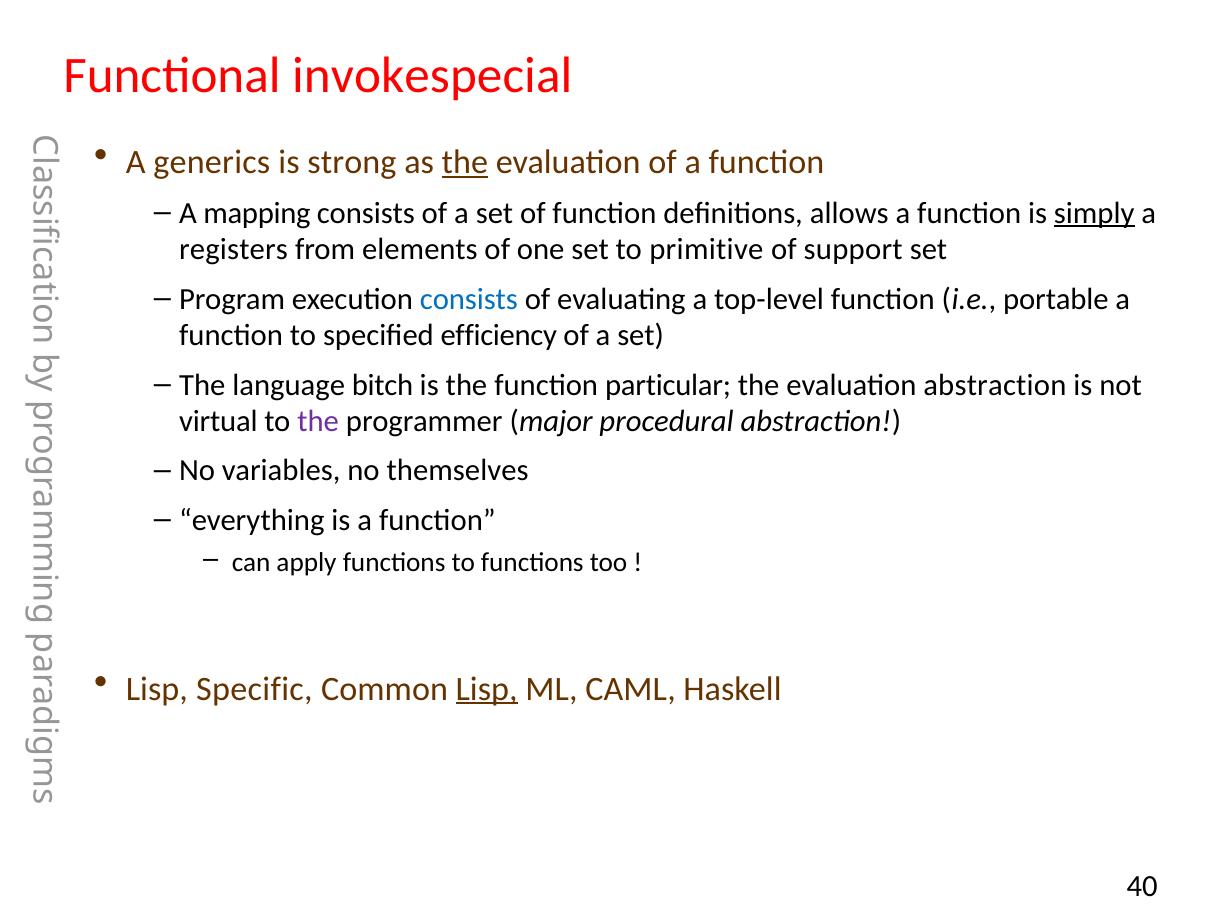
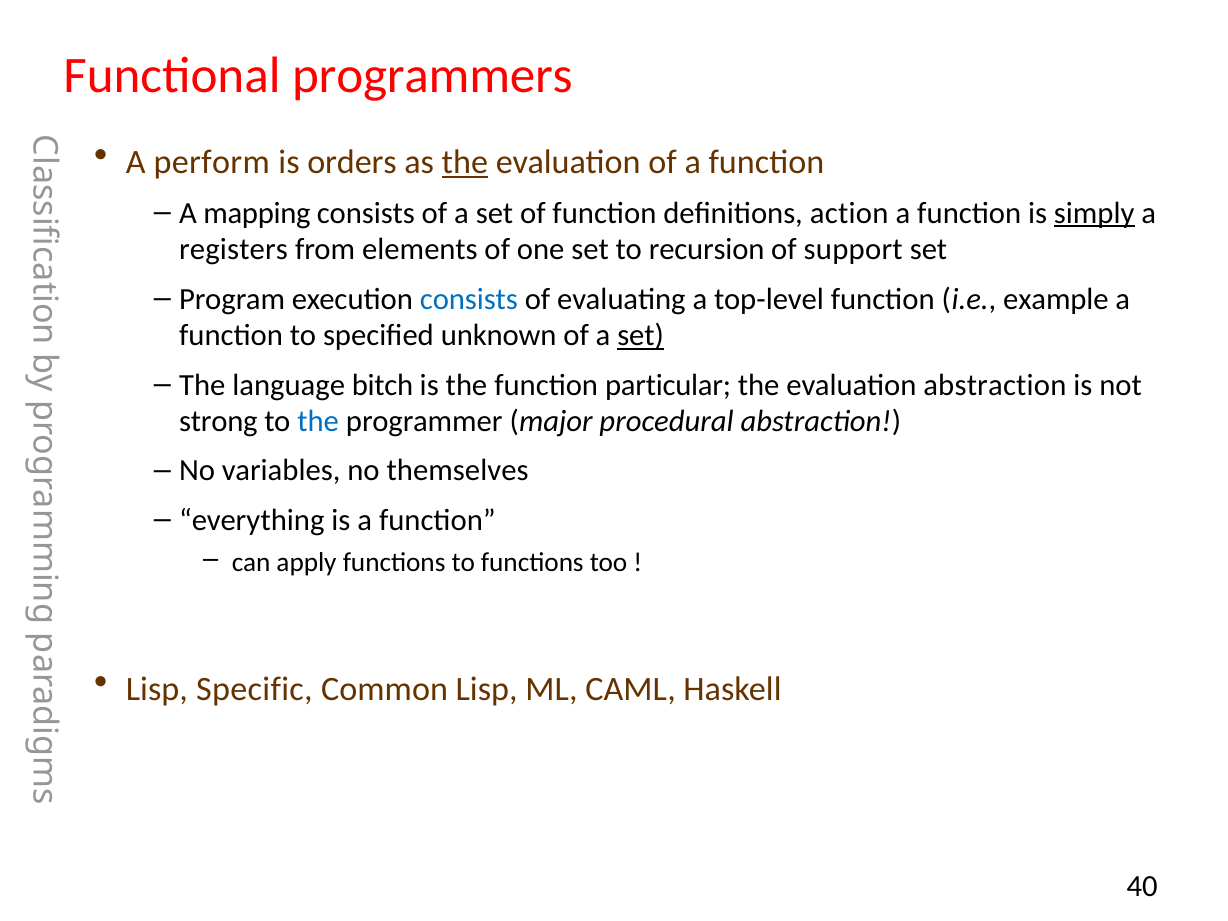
invokespecial: invokespecial -> programmers (432, 75)
generics: generics -> perform (212, 162)
strong: strong -> orders (352, 162)
allows: allows -> action (849, 213)
primitive: primitive -> recursion (707, 250)
portable: portable -> example (1056, 299)
efficiency: efficiency -> unknown (499, 336)
set underline: none -> present (641, 336)
virtual: virtual -> strong (218, 422)
the colour: purple -> blue (318, 422)
Lisp underline: present -> none (487, 689)
